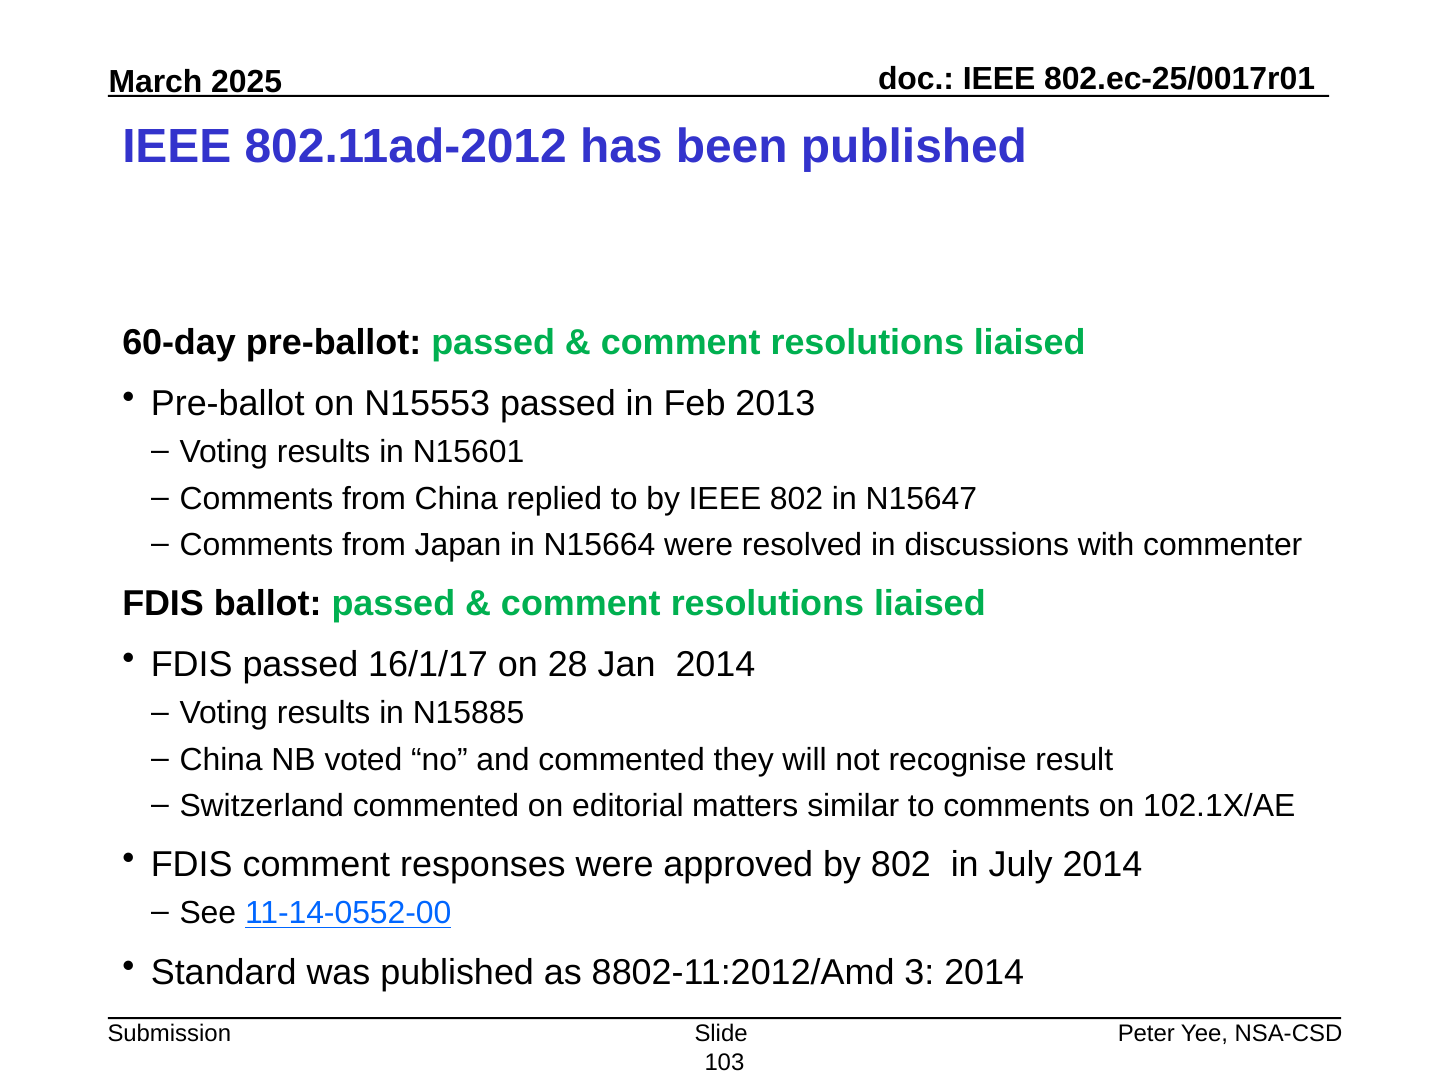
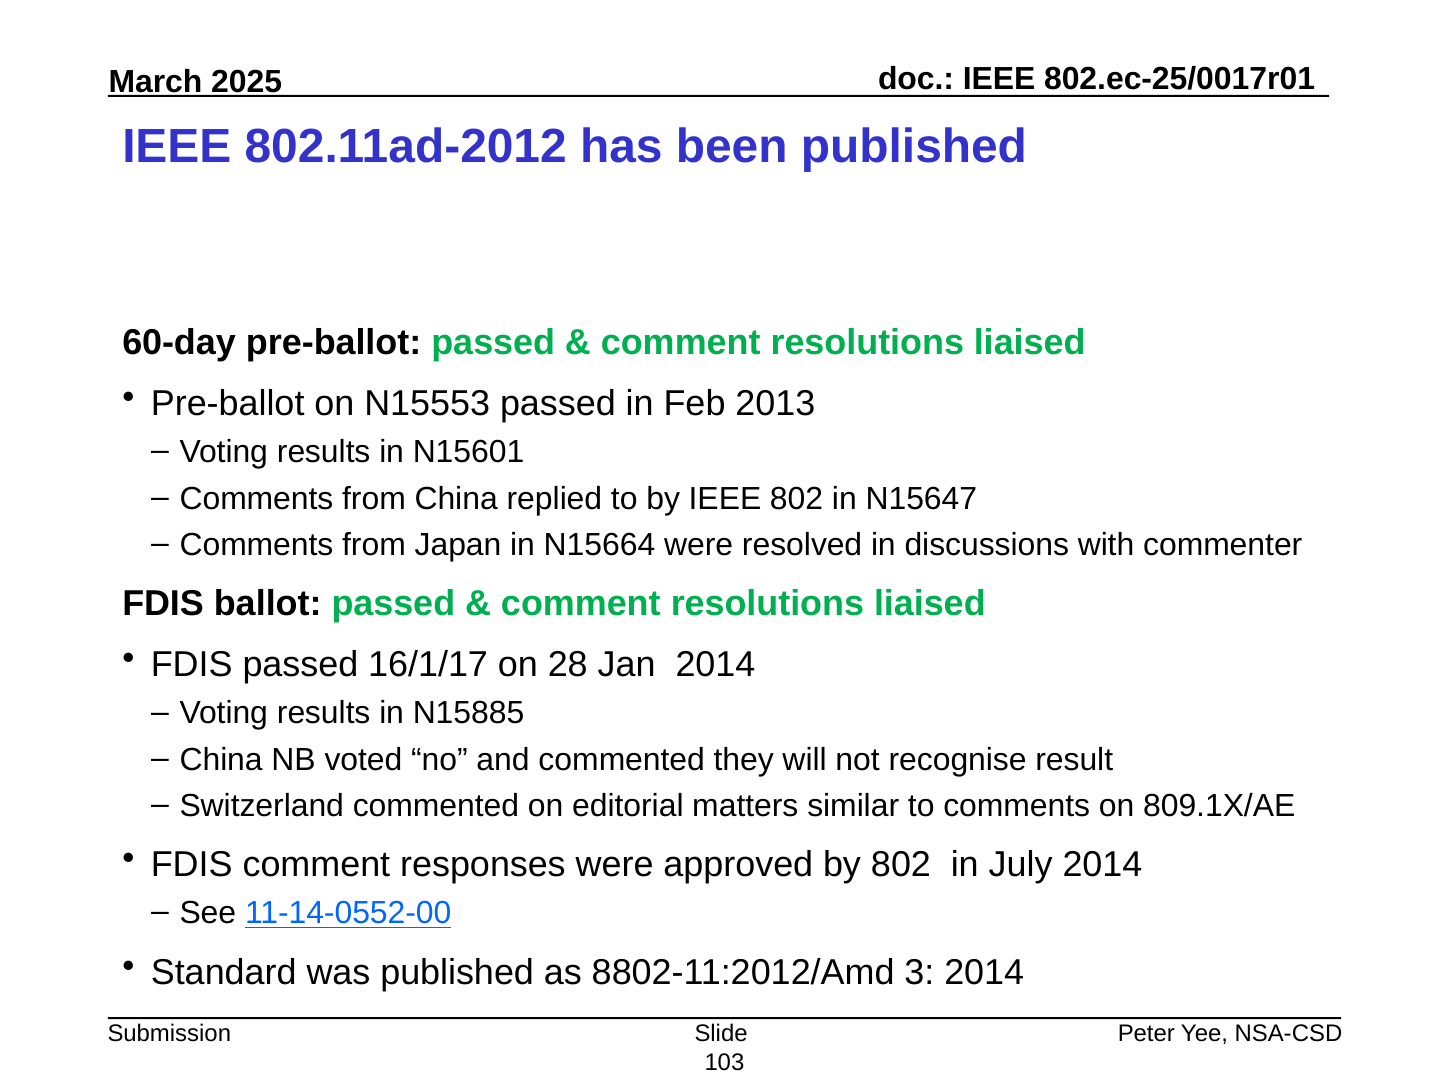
102.1X/AE: 102.1X/AE -> 809.1X/AE (1219, 806)
